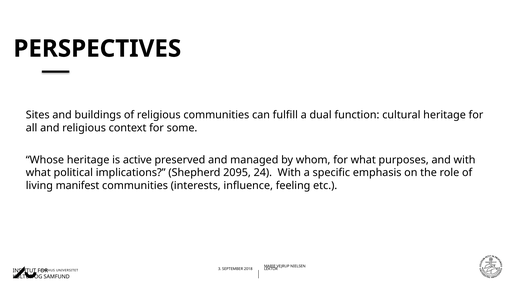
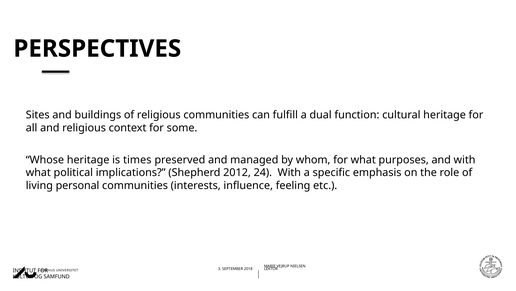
active: active -> times (137, 160)
2095: 2095 -> 2012 (237, 172)
manifest: manifest -> personal (78, 185)
